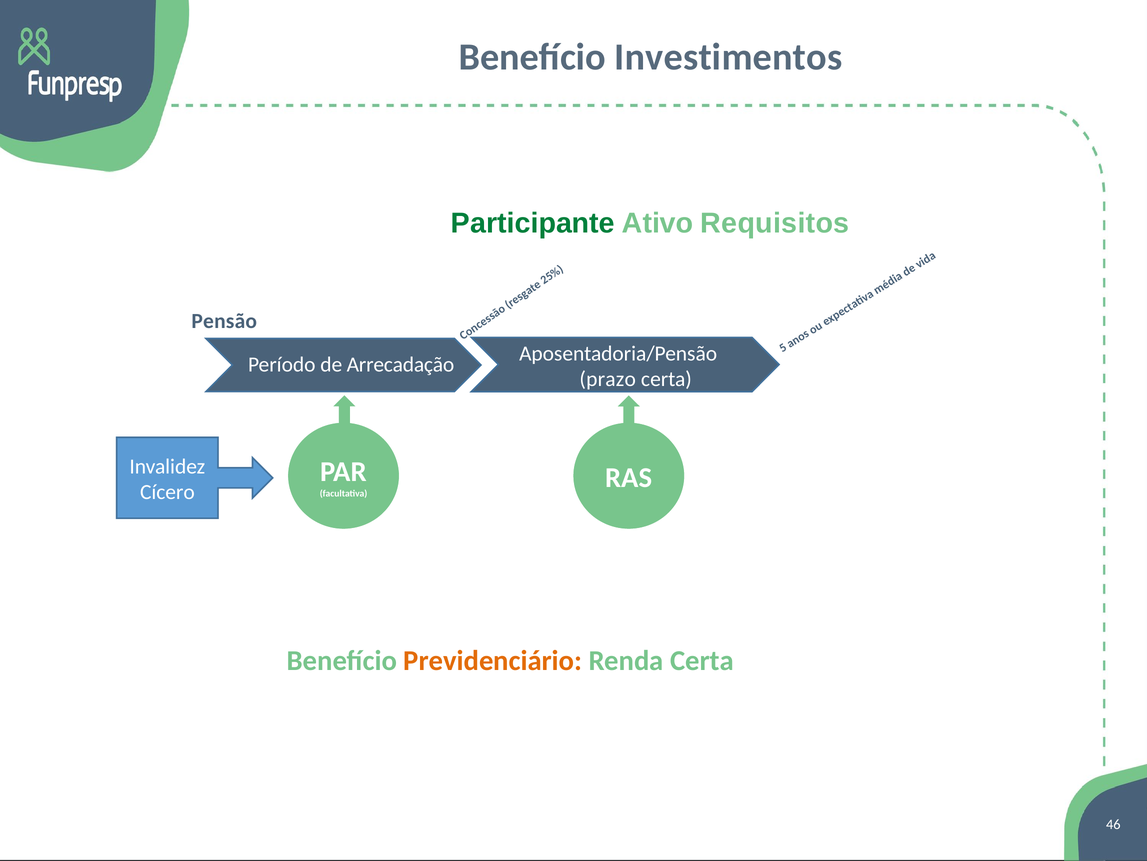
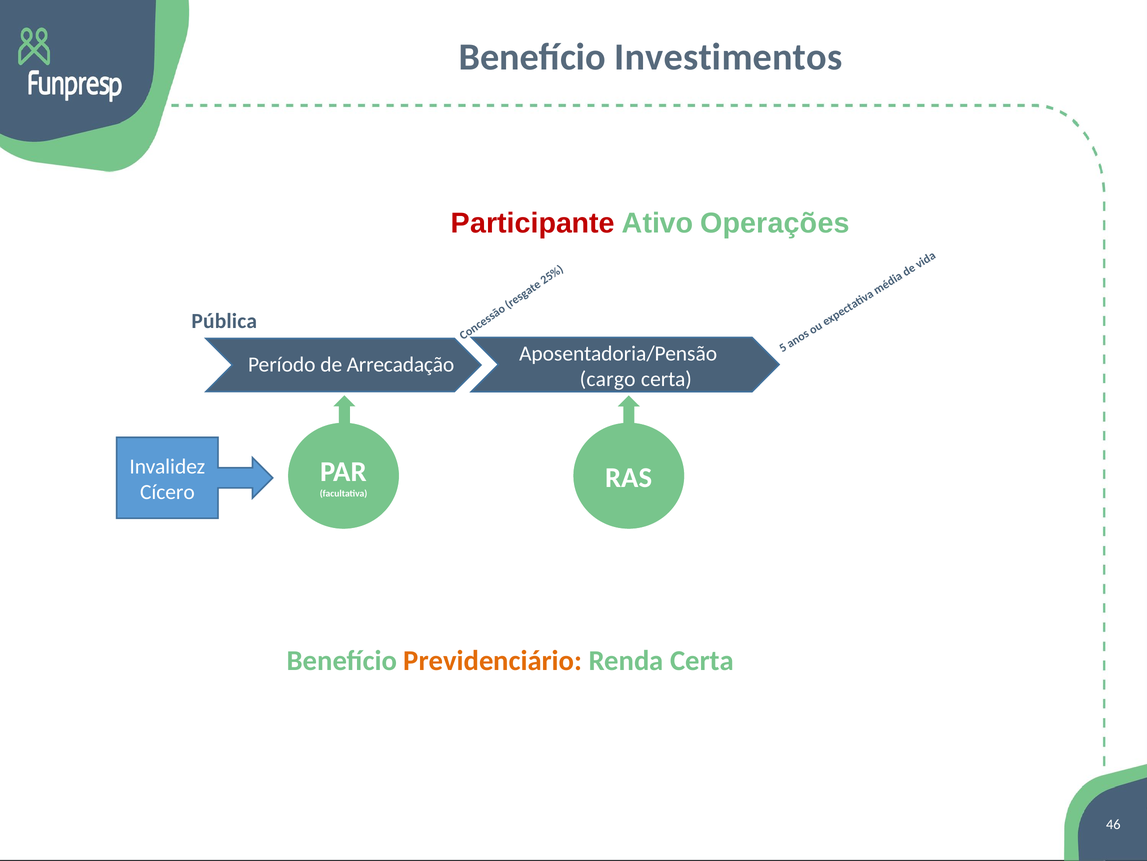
Participante colour: green -> red (533, 223)
Requisitos: Requisitos -> Operações (775, 223)
Pensão: Pensão -> Pública (224, 321)
prazo: prazo -> cargo (608, 379)
